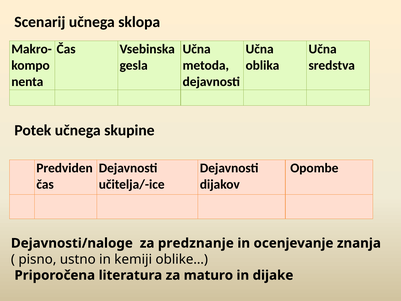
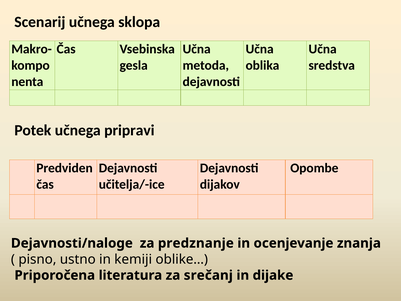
skupine: skupine -> pripravi (129, 130)
maturo: maturo -> srečanj (208, 275)
